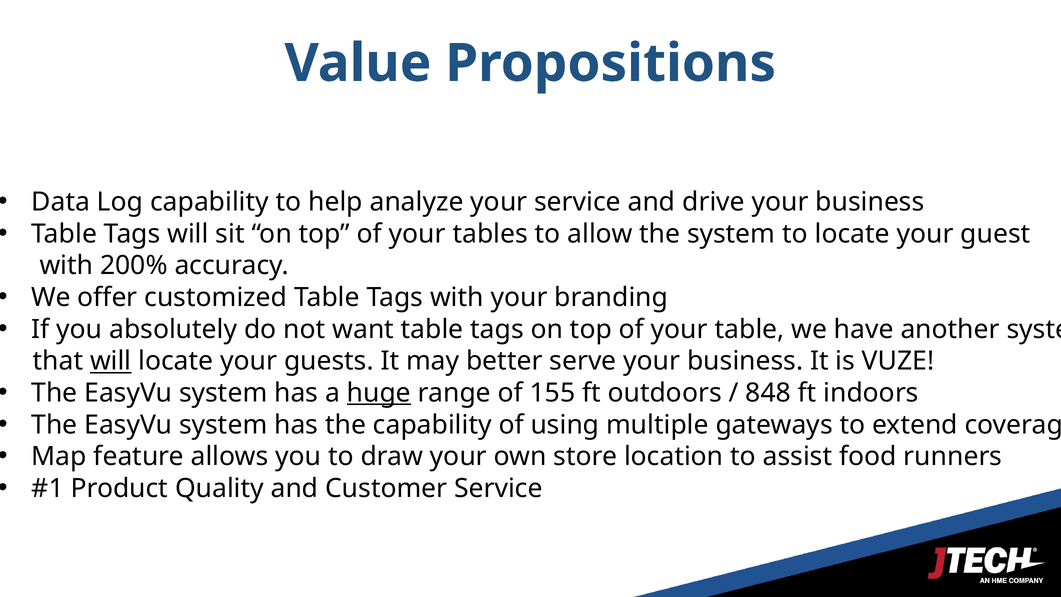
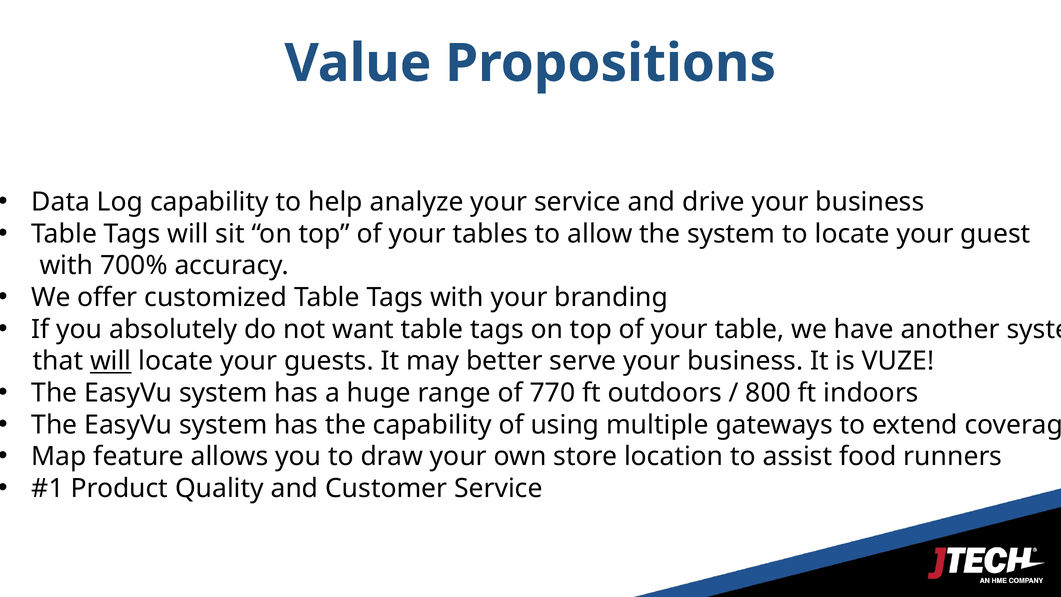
200%: 200% -> 700% (134, 266)
huge underline: present -> none (379, 393)
155: 155 -> 770 (552, 393)
848: 848 -> 800 (768, 393)
